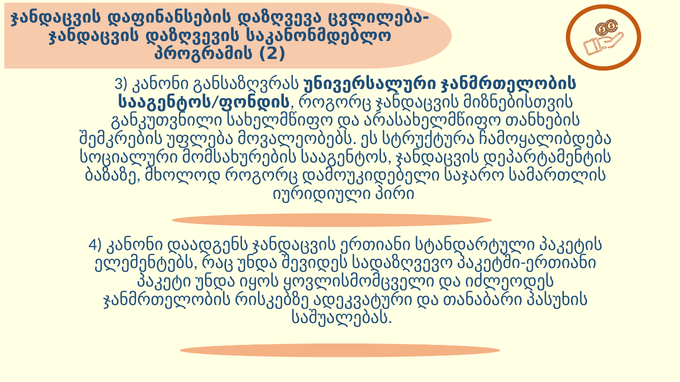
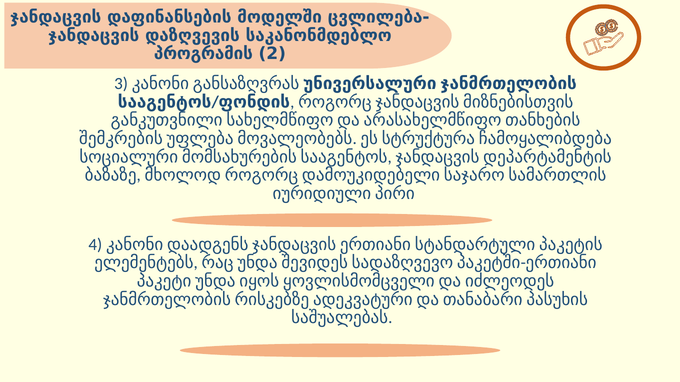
დაზღვევა: დაზღვევა -> მოდელში (280, 17)
